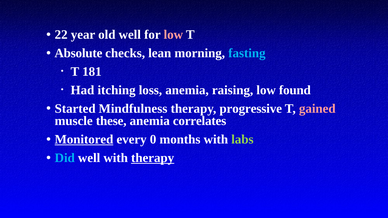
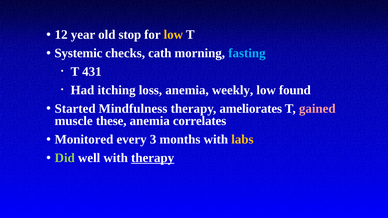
22: 22 -> 12 (61, 35)
old well: well -> stop (130, 35)
low colour: pink -> yellow (173, 35)
Absolute: Absolute -> Systemic (78, 53)
lean: lean -> cath (160, 53)
181: 181 -> 431 (92, 72)
raising: raising -> weekly (233, 90)
progressive: progressive -> ameliorates (251, 109)
Monitored underline: present -> none (84, 140)
0: 0 -> 3 (153, 140)
labs colour: light green -> yellow (242, 140)
Did colour: light blue -> light green (65, 158)
